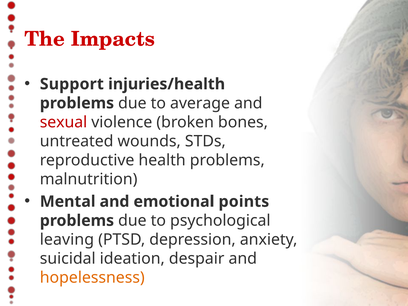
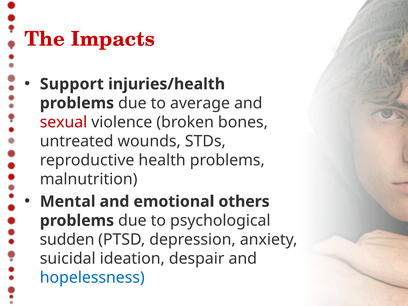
points: points -> others (244, 202)
leaving: leaving -> sudden (67, 240)
hopelessness colour: orange -> blue (92, 278)
